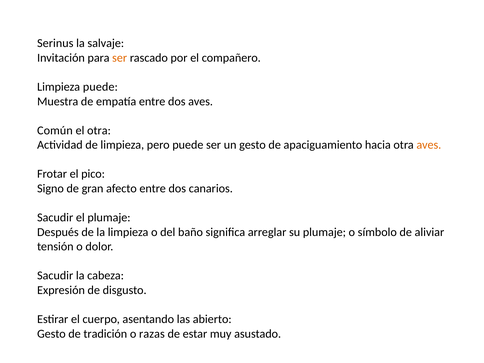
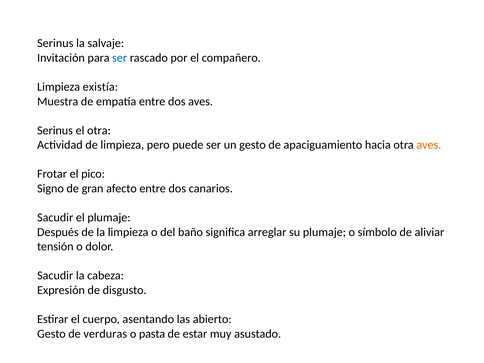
ser colour: orange -> blue (120, 58)
Limpieza puede: puede -> existía (100, 87)
Común: Común -> Serinus (55, 130)
tradición: tradición -> verduras (105, 334)
razas: razas -> pasta (152, 334)
